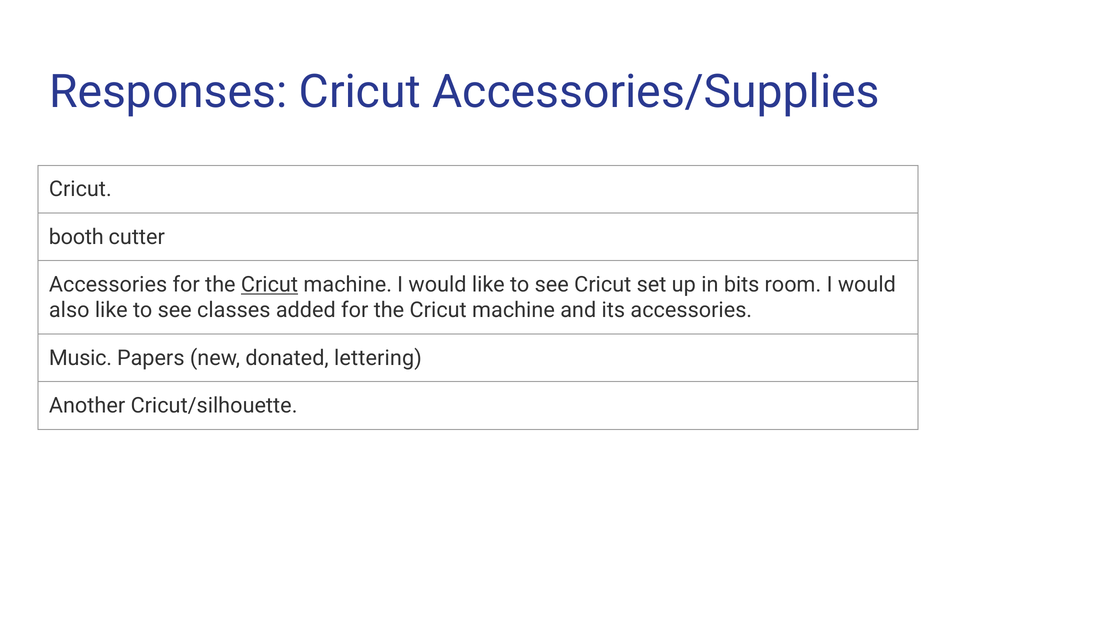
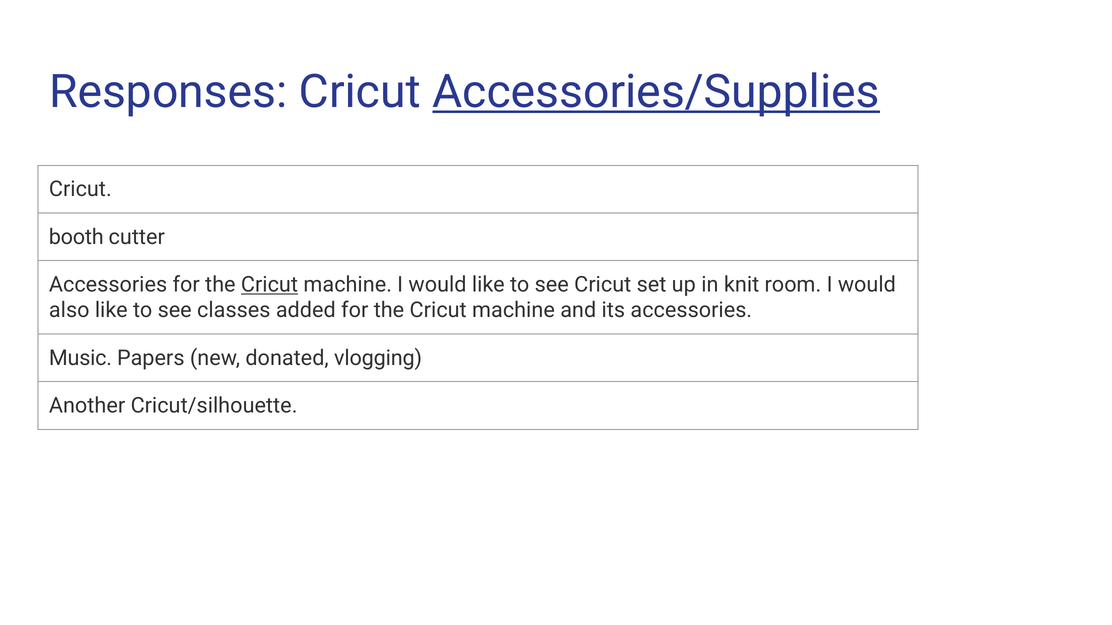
Accessories/Supplies underline: none -> present (656, 92)
bits: bits -> knit (742, 285)
lettering: lettering -> vlogging (378, 358)
